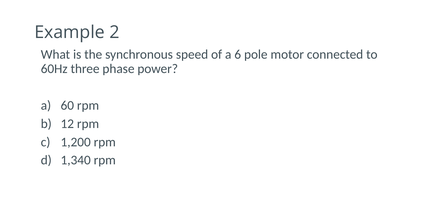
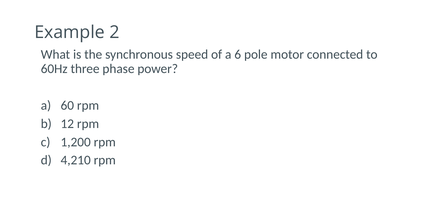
1,340: 1,340 -> 4,210 (76, 160)
